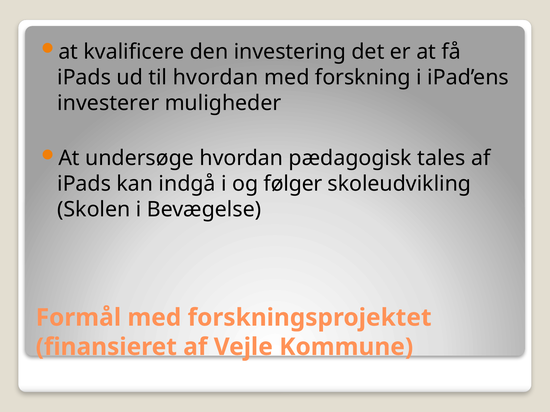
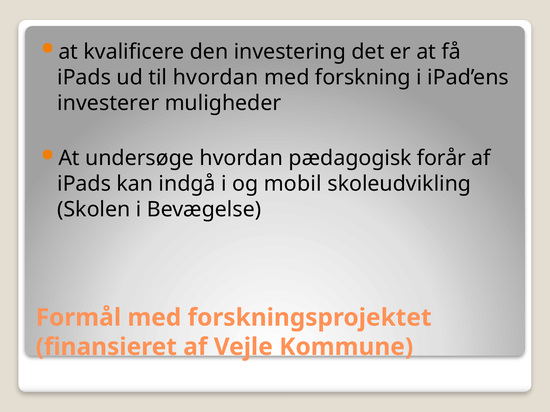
tales: tales -> forår (442, 158)
følger: følger -> mobil (293, 184)
